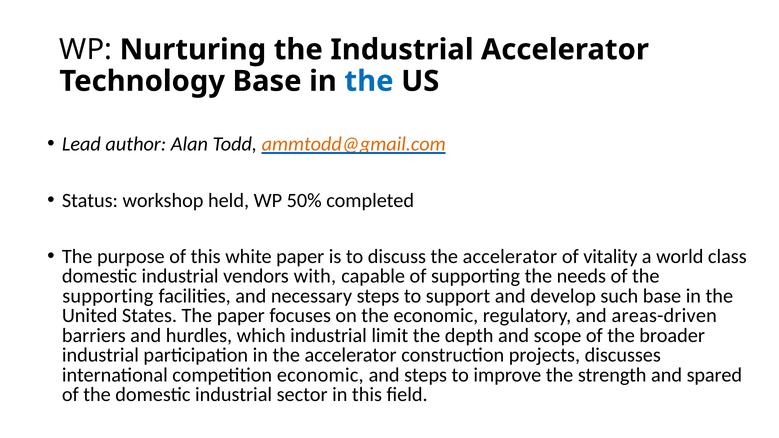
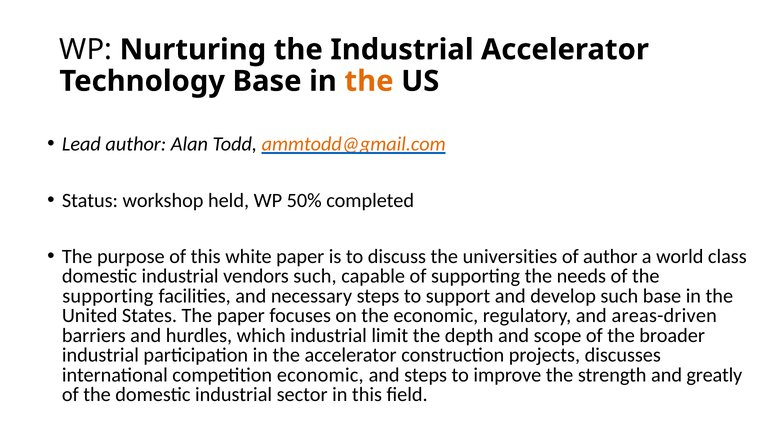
the colour: blue -> orange (369, 81)
discuss the accelerator: accelerator -> universities (510, 257)
of vitality: vitality -> author (610, 257)
vendors with: with -> such (315, 276)
spared: spared -> greatly (714, 375)
